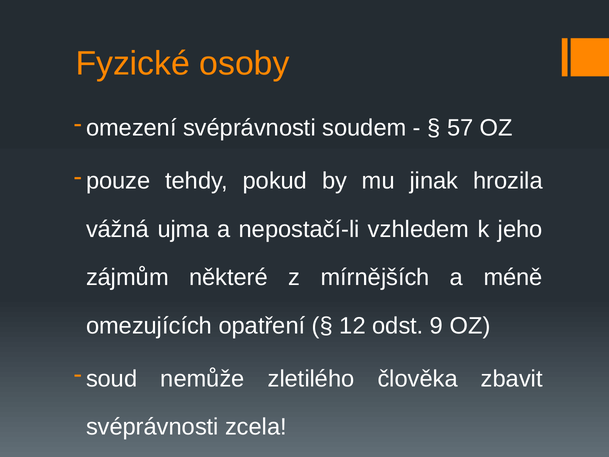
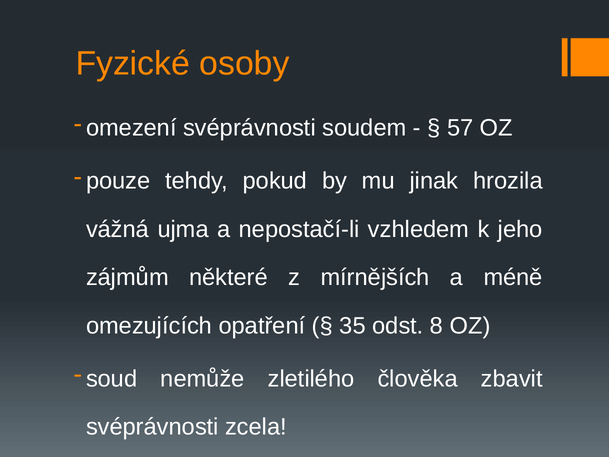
12: 12 -> 35 (353, 326)
9: 9 -> 8 (437, 326)
